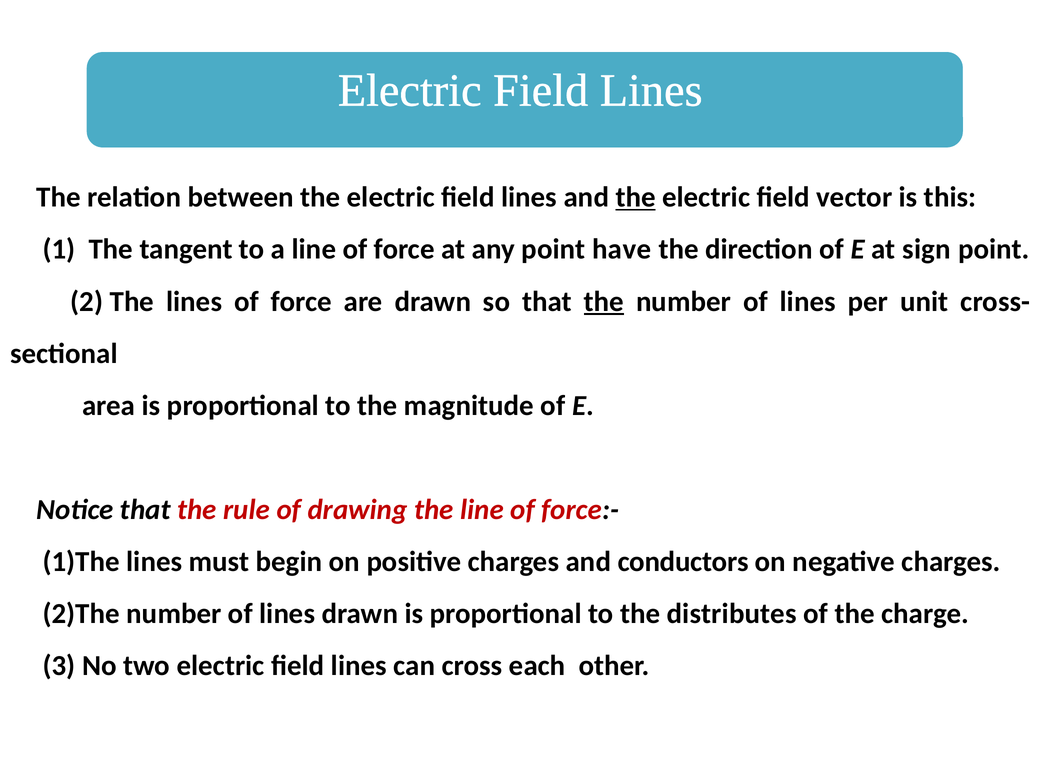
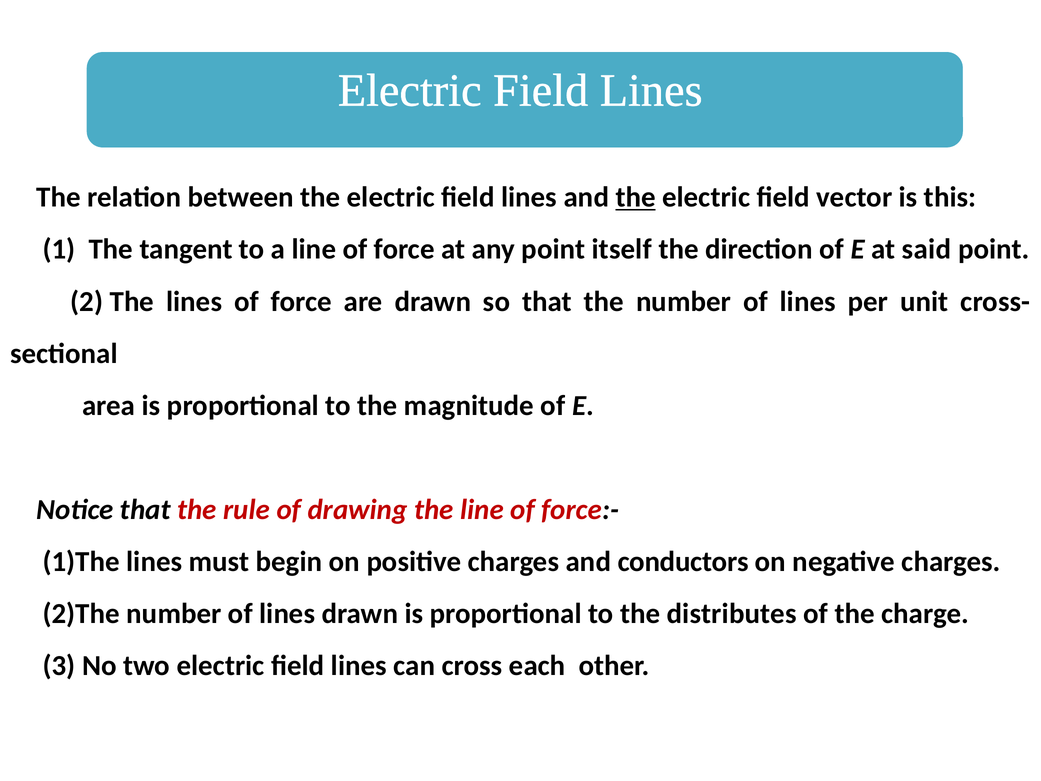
have: have -> itself (622, 249)
sign: sign -> said (927, 249)
the underline: present -> none (604, 301)
